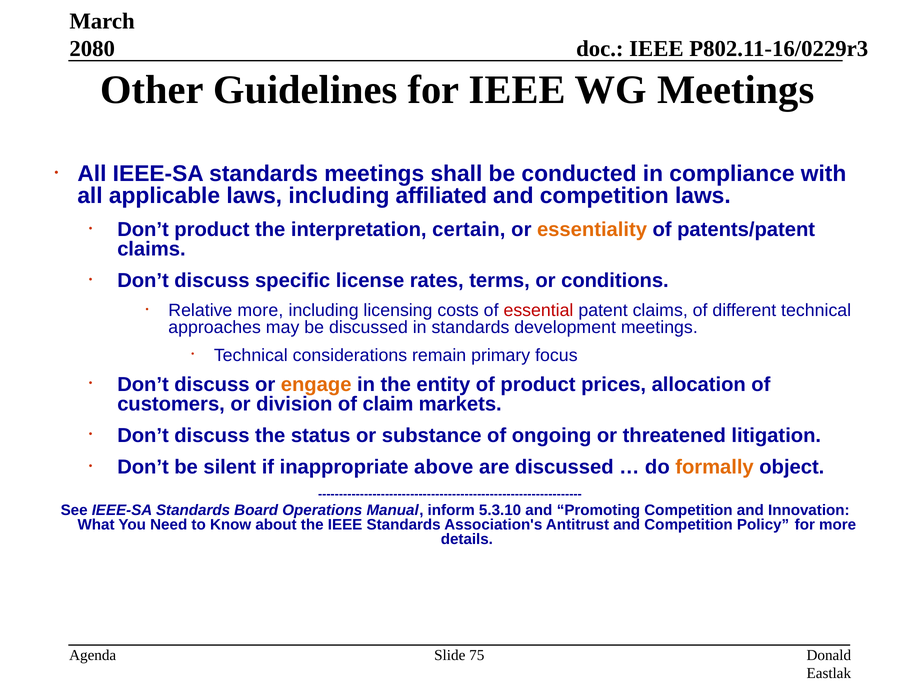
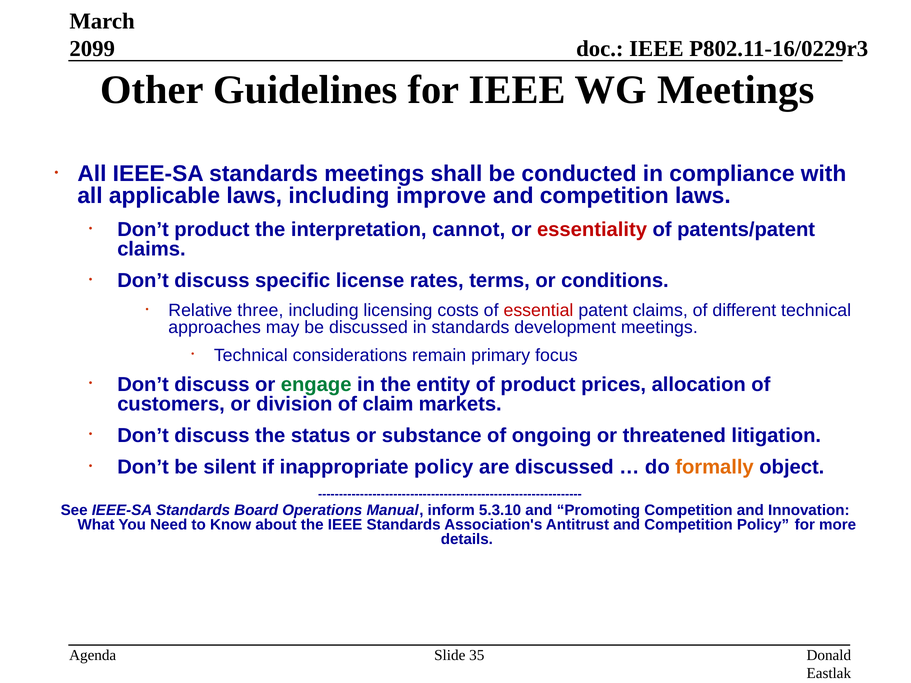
2080: 2080 -> 2099 (92, 49)
affiliated: affiliated -> improve (441, 196)
certain: certain -> cannot (469, 230)
essentiality colour: orange -> red (592, 230)
Relative more: more -> three (260, 311)
engage colour: orange -> green (316, 385)
inappropriate above: above -> policy (444, 467)
75: 75 -> 35 (477, 655)
